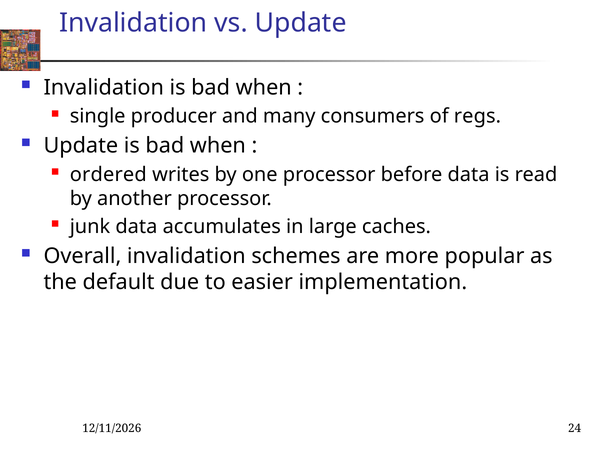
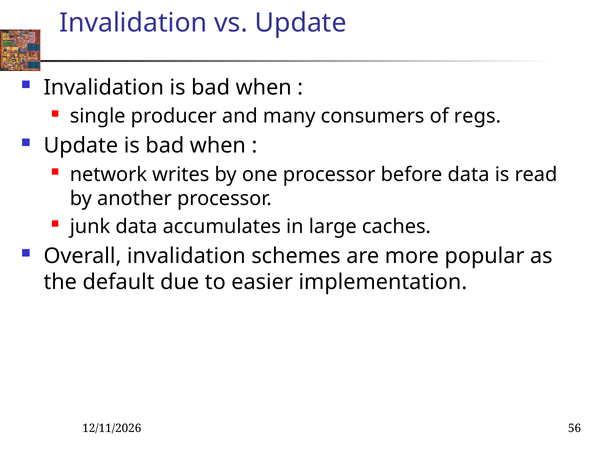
ordered: ordered -> network (108, 175)
24: 24 -> 56 (575, 429)
